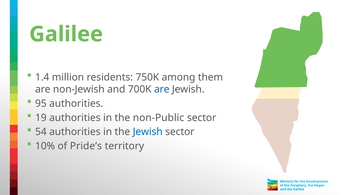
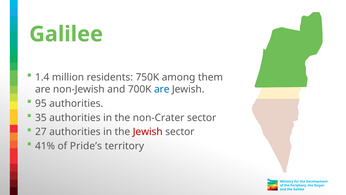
19: 19 -> 35 (41, 117)
non-Public: non-Public -> non-Crater (159, 117)
54: 54 -> 27 (41, 132)
Jewish colour: blue -> red (148, 132)
10%: 10% -> 41% (45, 146)
